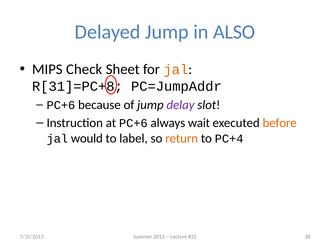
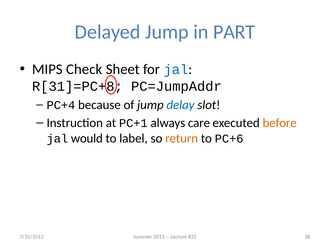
ALSO: ALSO -> PART (234, 32)
jal colour: orange -> blue (176, 70)
PC+6: PC+6 -> PC+4 (61, 105)
delay colour: purple -> blue (180, 105)
at PC+6: PC+6 -> PC+1 (133, 123)
wait: wait -> care (199, 123)
PC+4: PC+4 -> PC+6 (229, 138)
